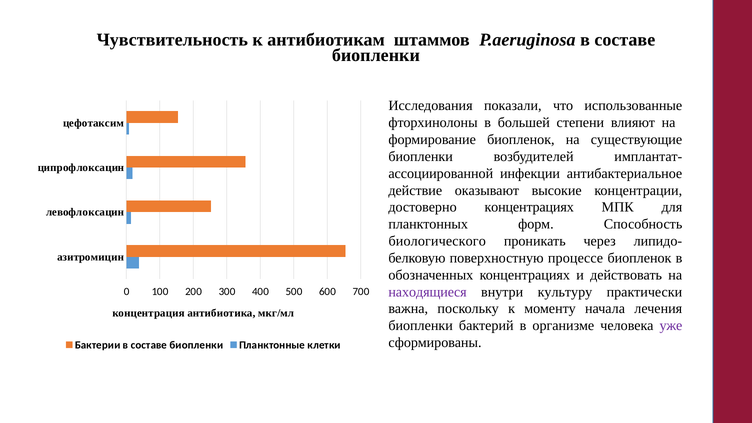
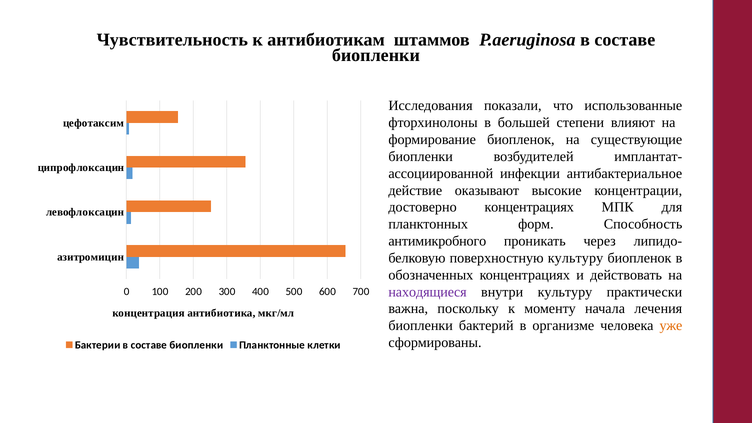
биологического: биологического -> антимикробного (437, 241)
поверхностную процессе: процессе -> культуру (576, 258)
уже colour: purple -> orange (671, 326)
